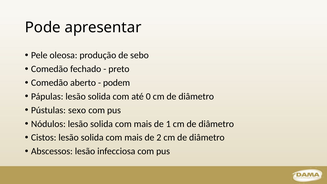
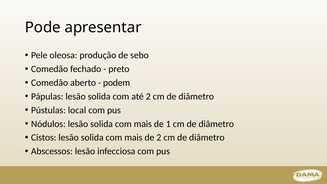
até 0: 0 -> 2 (148, 96)
sexo: sexo -> local (77, 110)
